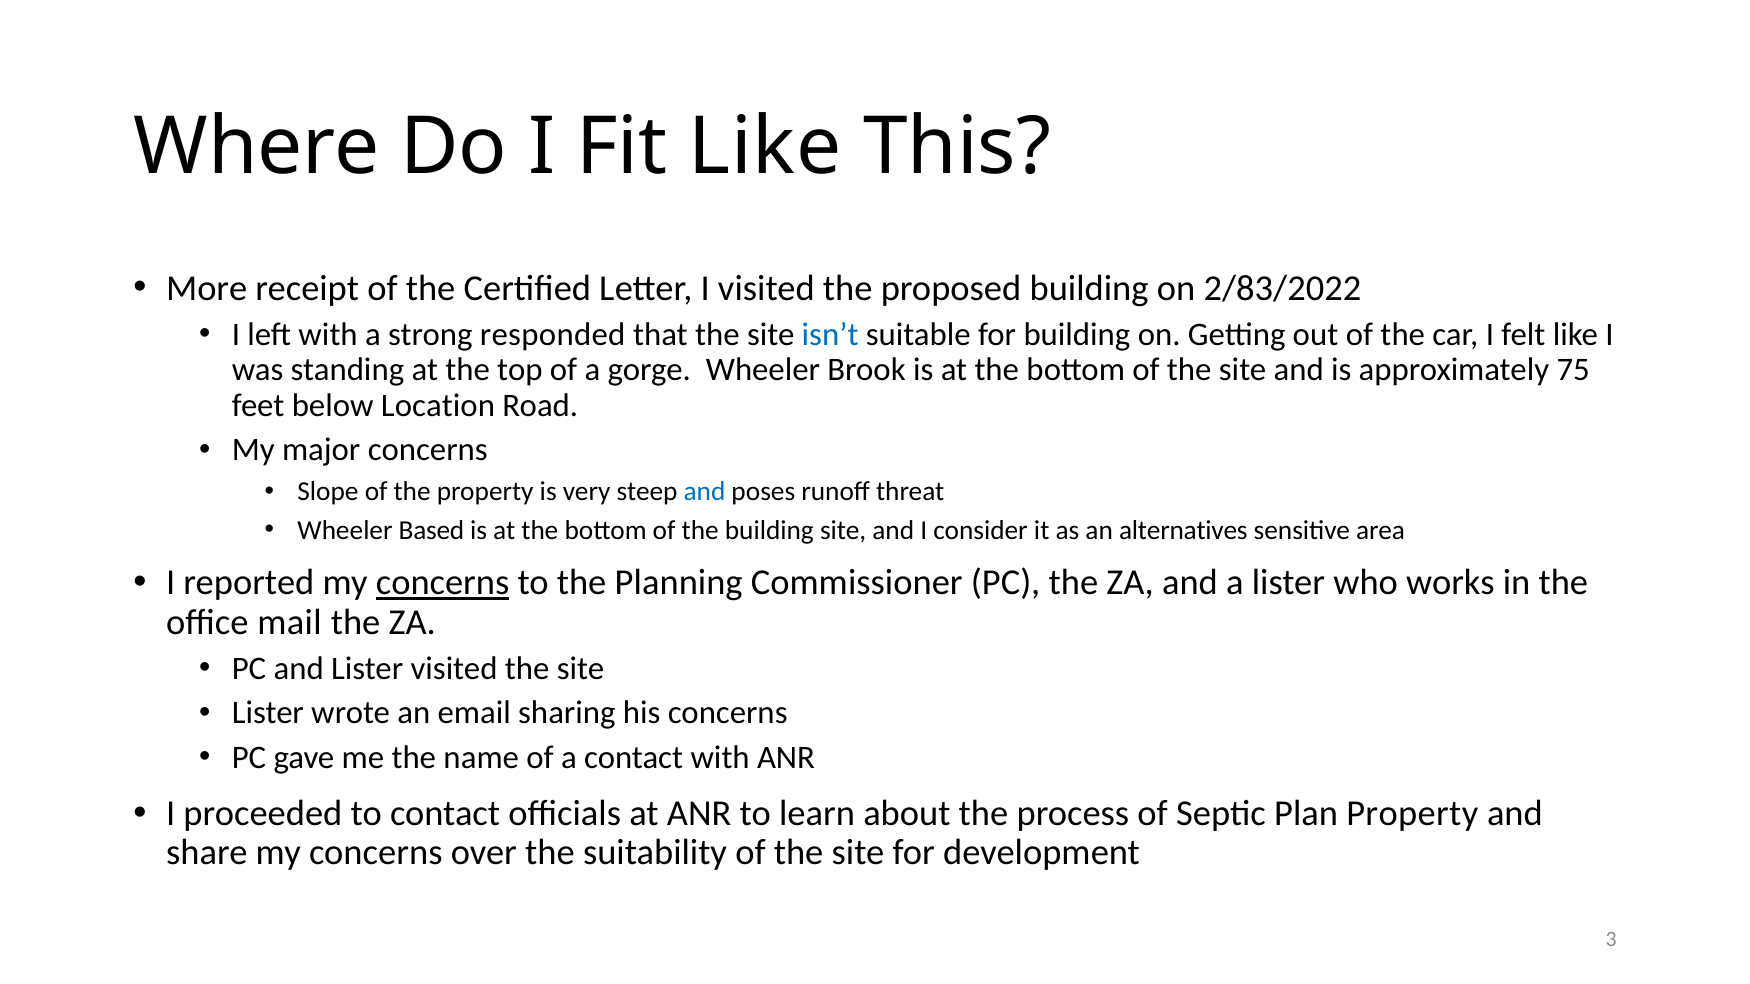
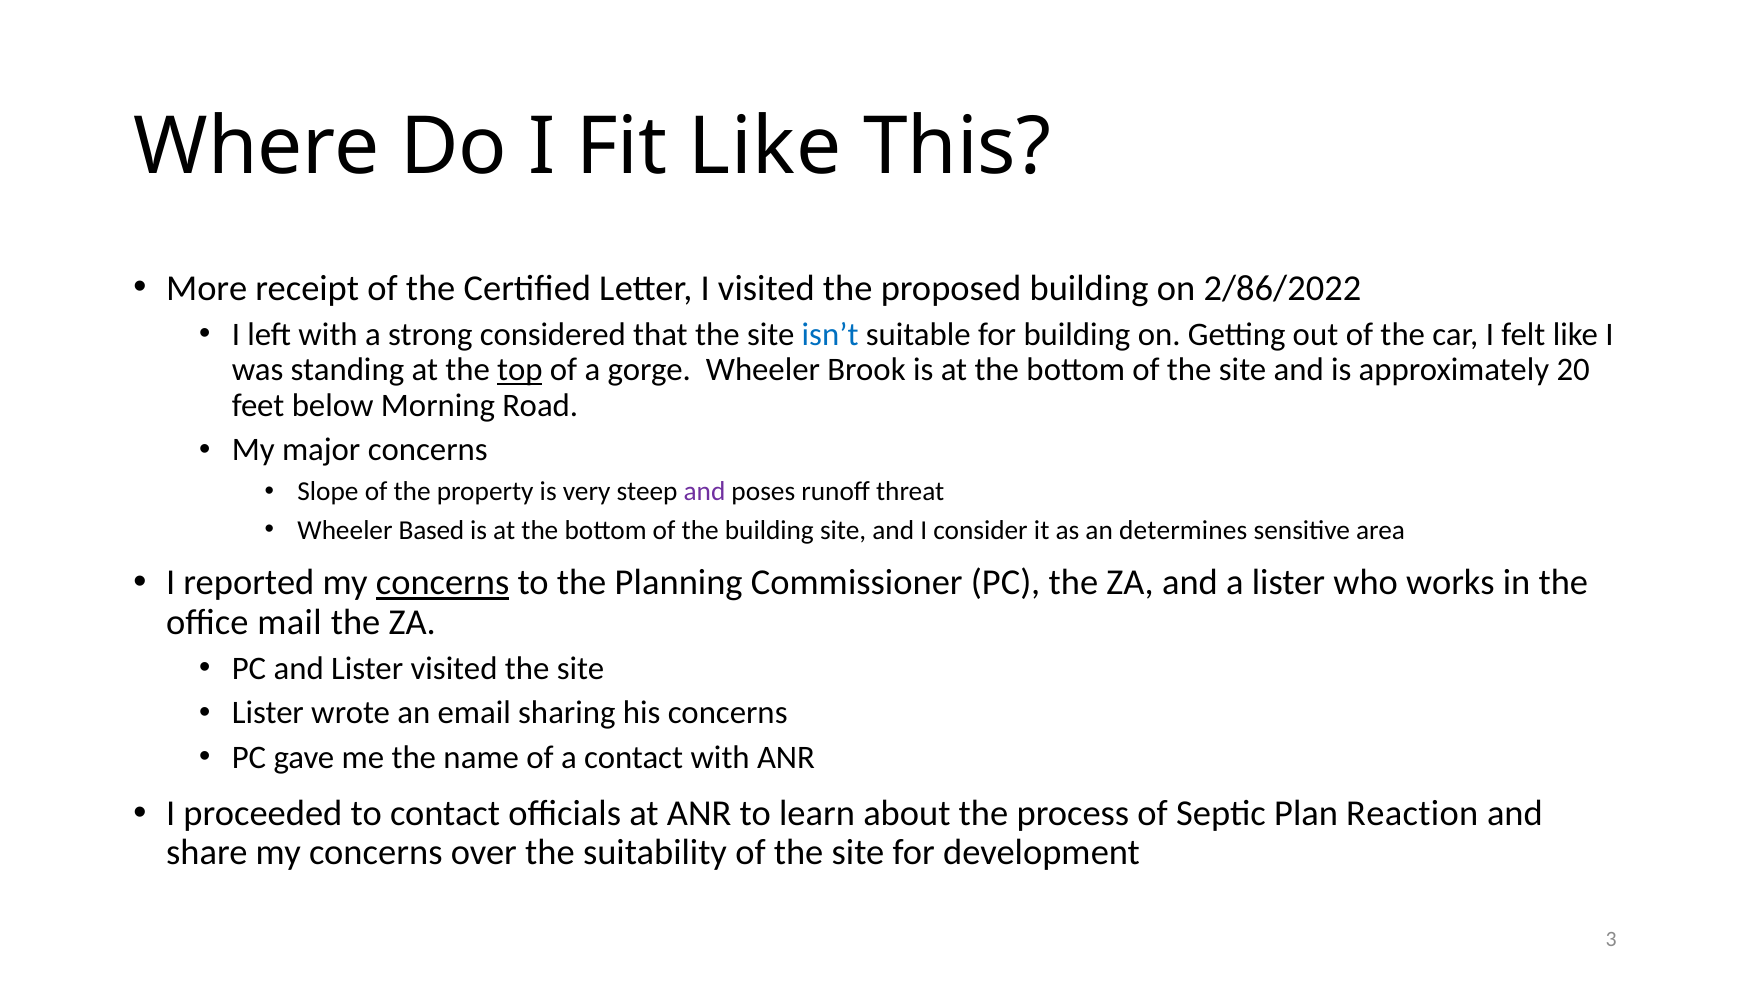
2/83/2022: 2/83/2022 -> 2/86/2022 (1282, 288)
responded: responded -> considered (553, 335)
top underline: none -> present (520, 370)
75: 75 -> 20 (1573, 370)
Location: Location -> Morning (438, 405)
and colour: blue -> purple (705, 492)
alternatives: alternatives -> determines (1183, 530)
Plan Property: Property -> Reaction (1412, 814)
